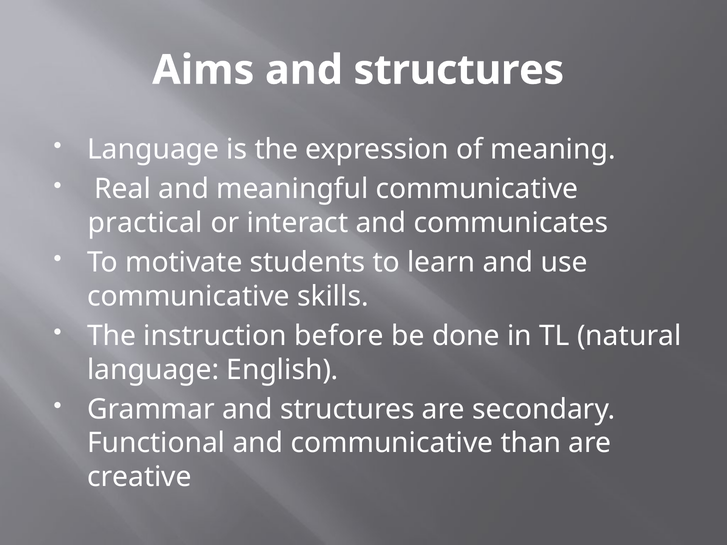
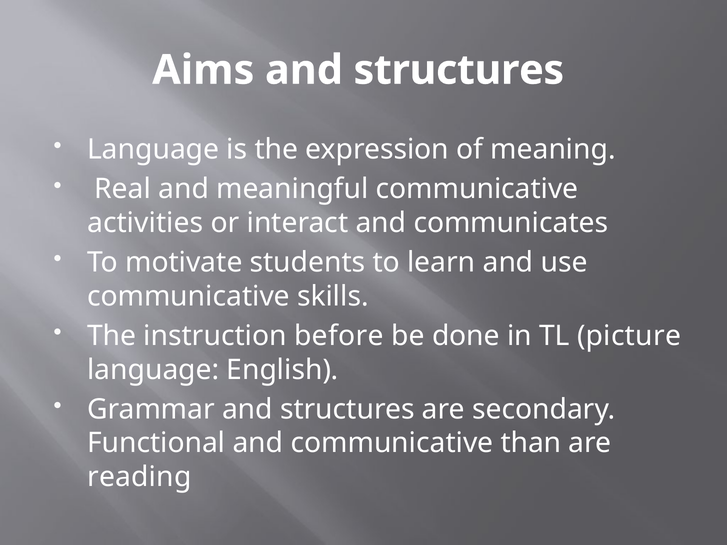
practical: practical -> activities (145, 223)
natural: natural -> picture (629, 336)
creative: creative -> reading (139, 477)
